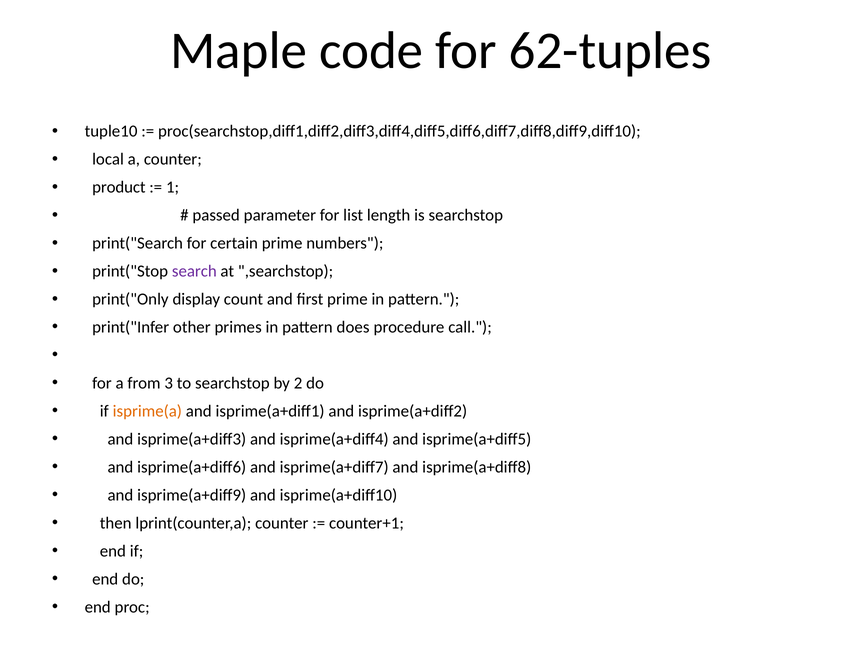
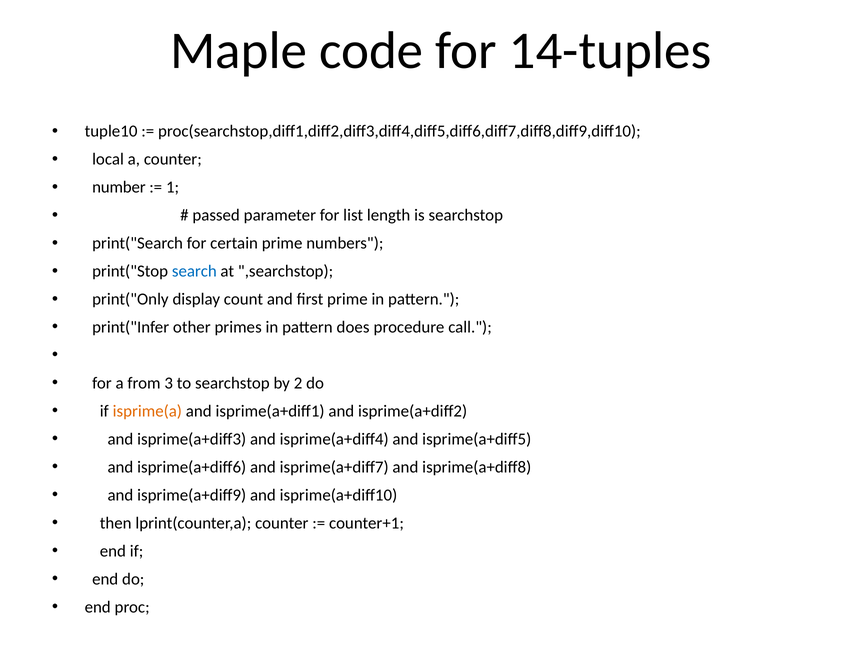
62-tuples: 62-tuples -> 14-tuples (610, 51)
product: product -> number (119, 187)
search colour: purple -> blue (194, 271)
